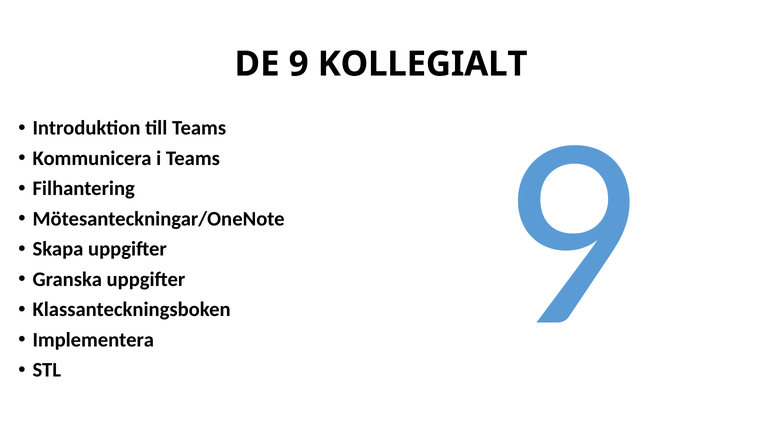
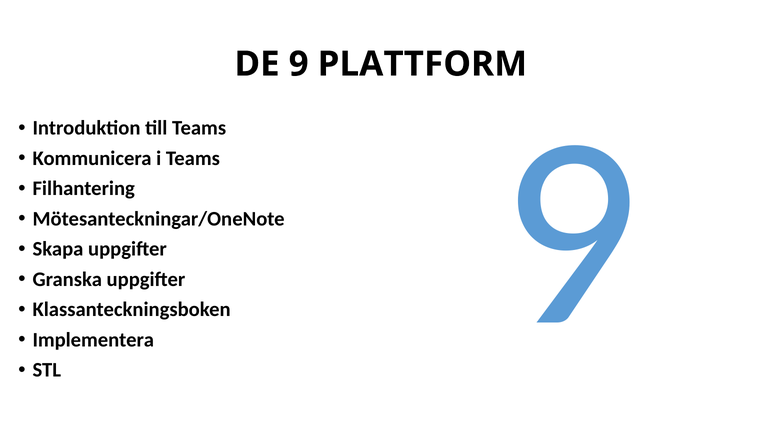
KOLLEGIALT: KOLLEGIALT -> PLATTFORM (422, 64)
